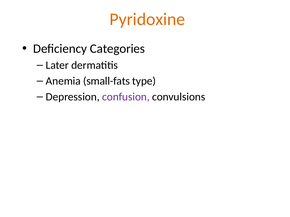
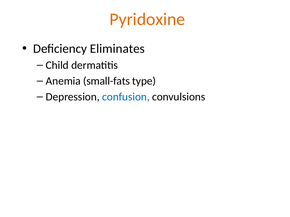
Categories: Categories -> Eliminates (117, 49)
Later: Later -> Child (57, 65)
confusion colour: purple -> blue (126, 97)
